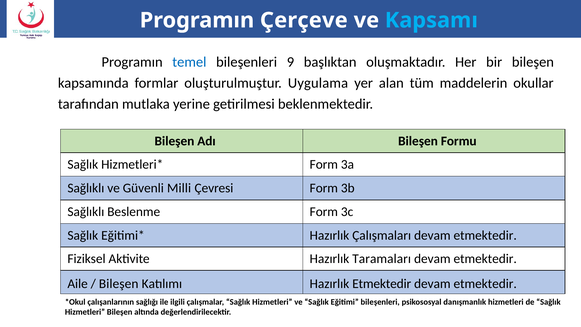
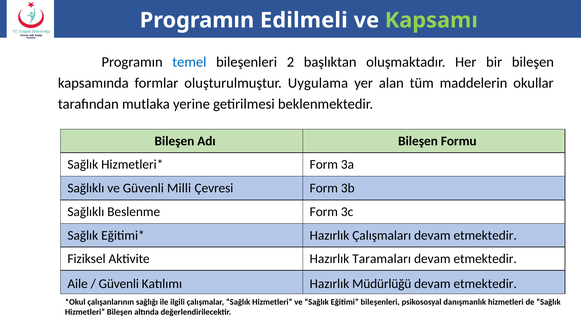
Çerçeve: Çerçeve -> Edilmeli (304, 20)
Kapsamı colour: light blue -> light green (431, 20)
9: 9 -> 2 (290, 62)
Bileşen: Bileşen -> Güvenli (119, 284)
Hazırlık Etmektedir: Etmektedir -> Müdürlüğü (382, 284)
